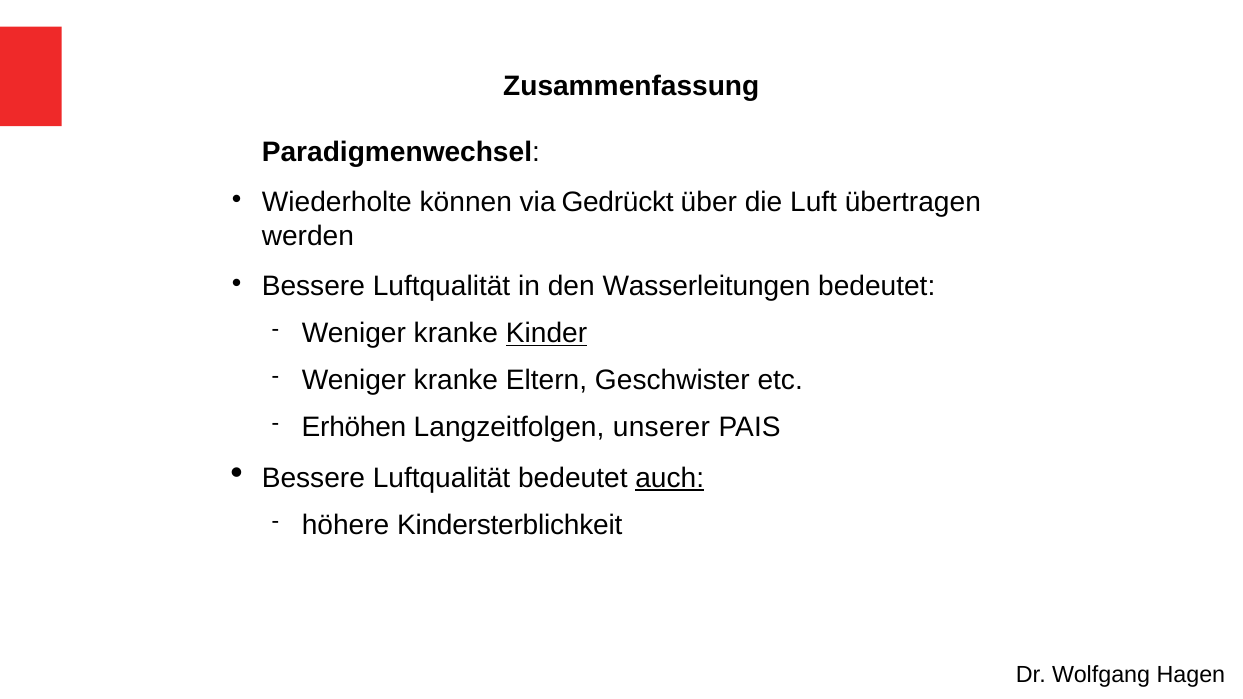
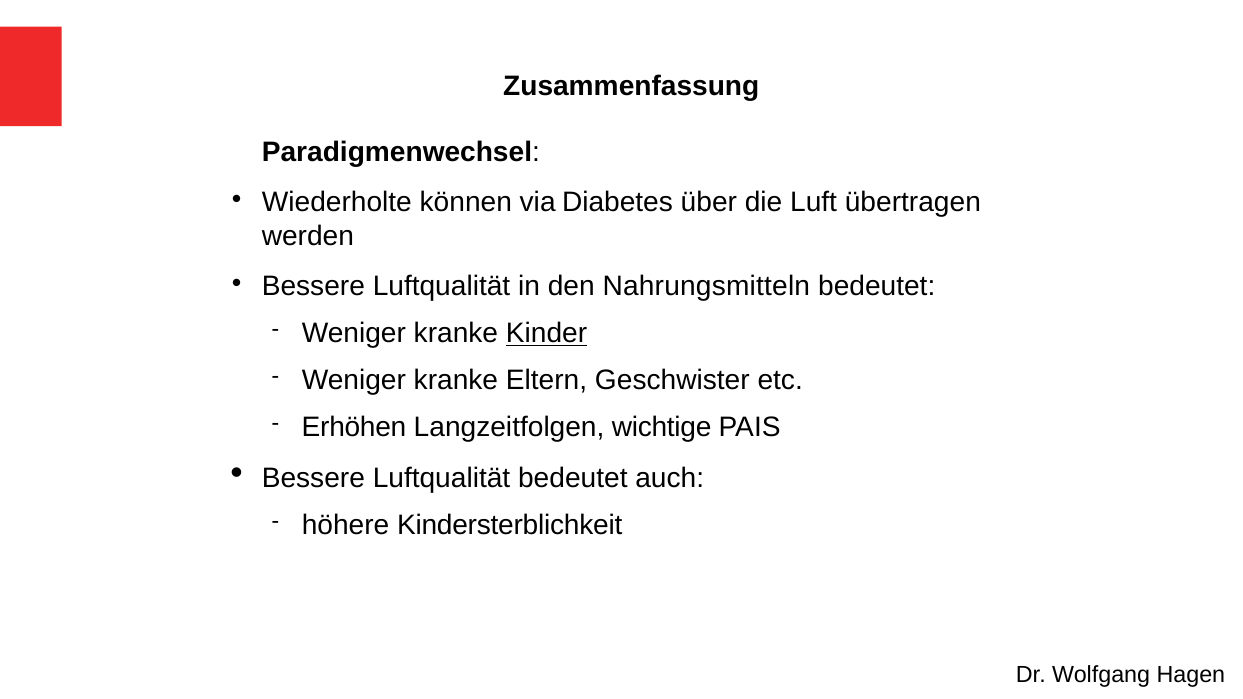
Gedrückt: Gedrückt -> Diabetes (617, 202)
Wasserleitungen: Wasserleitungen -> Nahrungsmitteln (706, 287)
unserer: unserer -> wichtige (662, 428)
auch underline: present -> none (670, 478)
